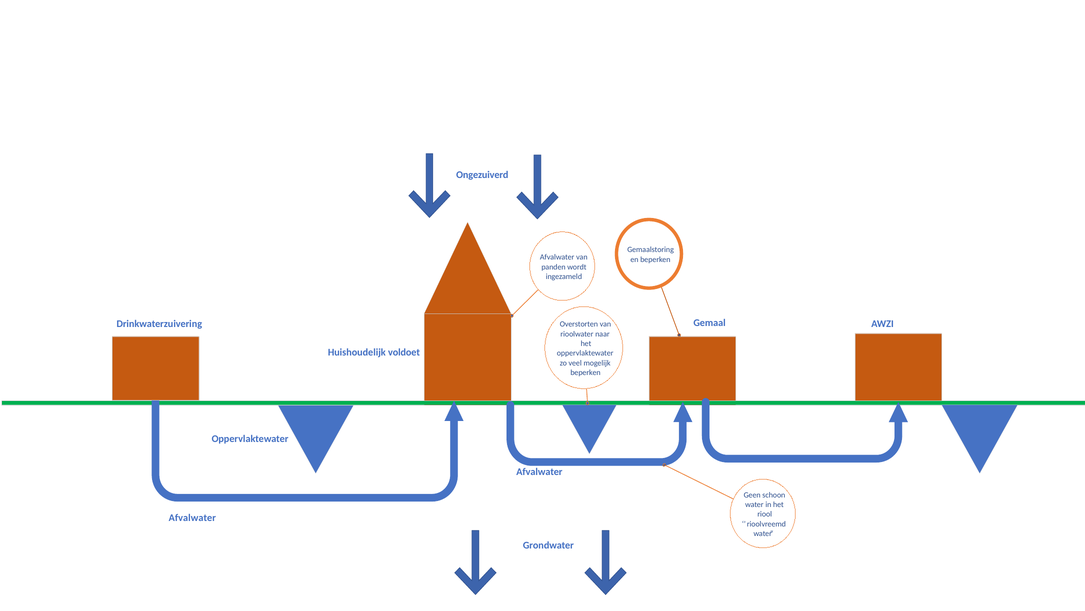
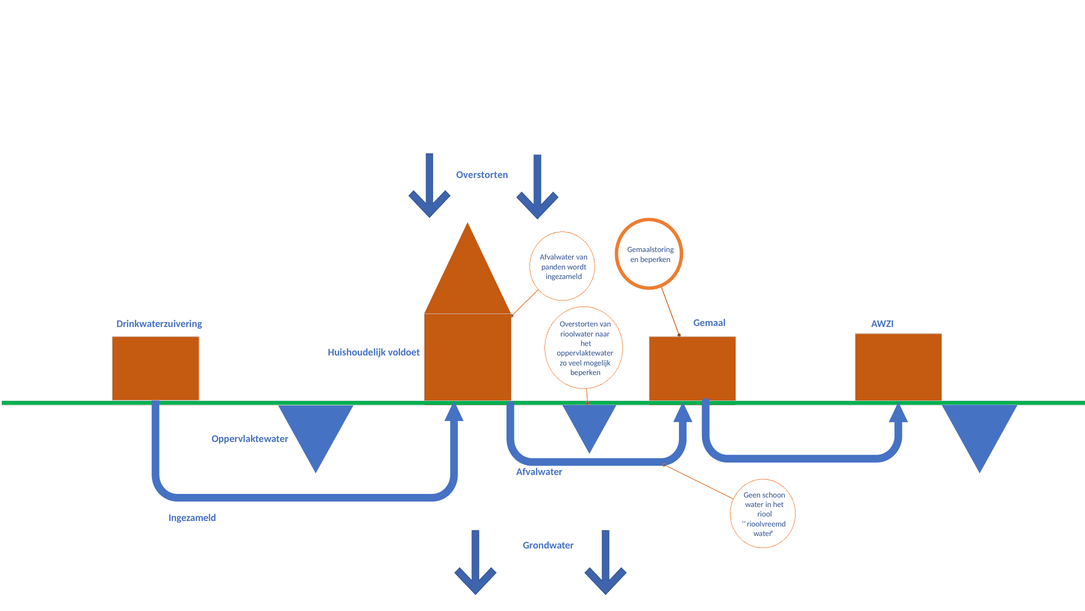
Ongezuiverd: Ongezuiverd -> Overstorten (482, 175)
Afvalwater: Afvalwater -> Ingezameld (192, 517)
